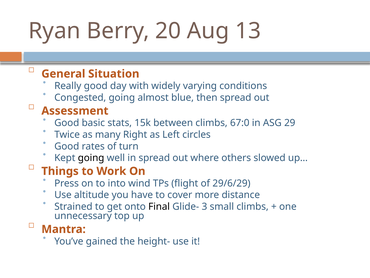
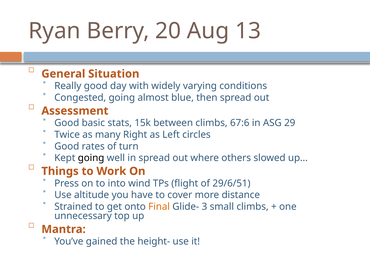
67:0: 67:0 -> 67:6 (240, 123)
29/6/29: 29/6/29 -> 29/6/51 (231, 183)
Final colour: black -> orange (159, 206)
